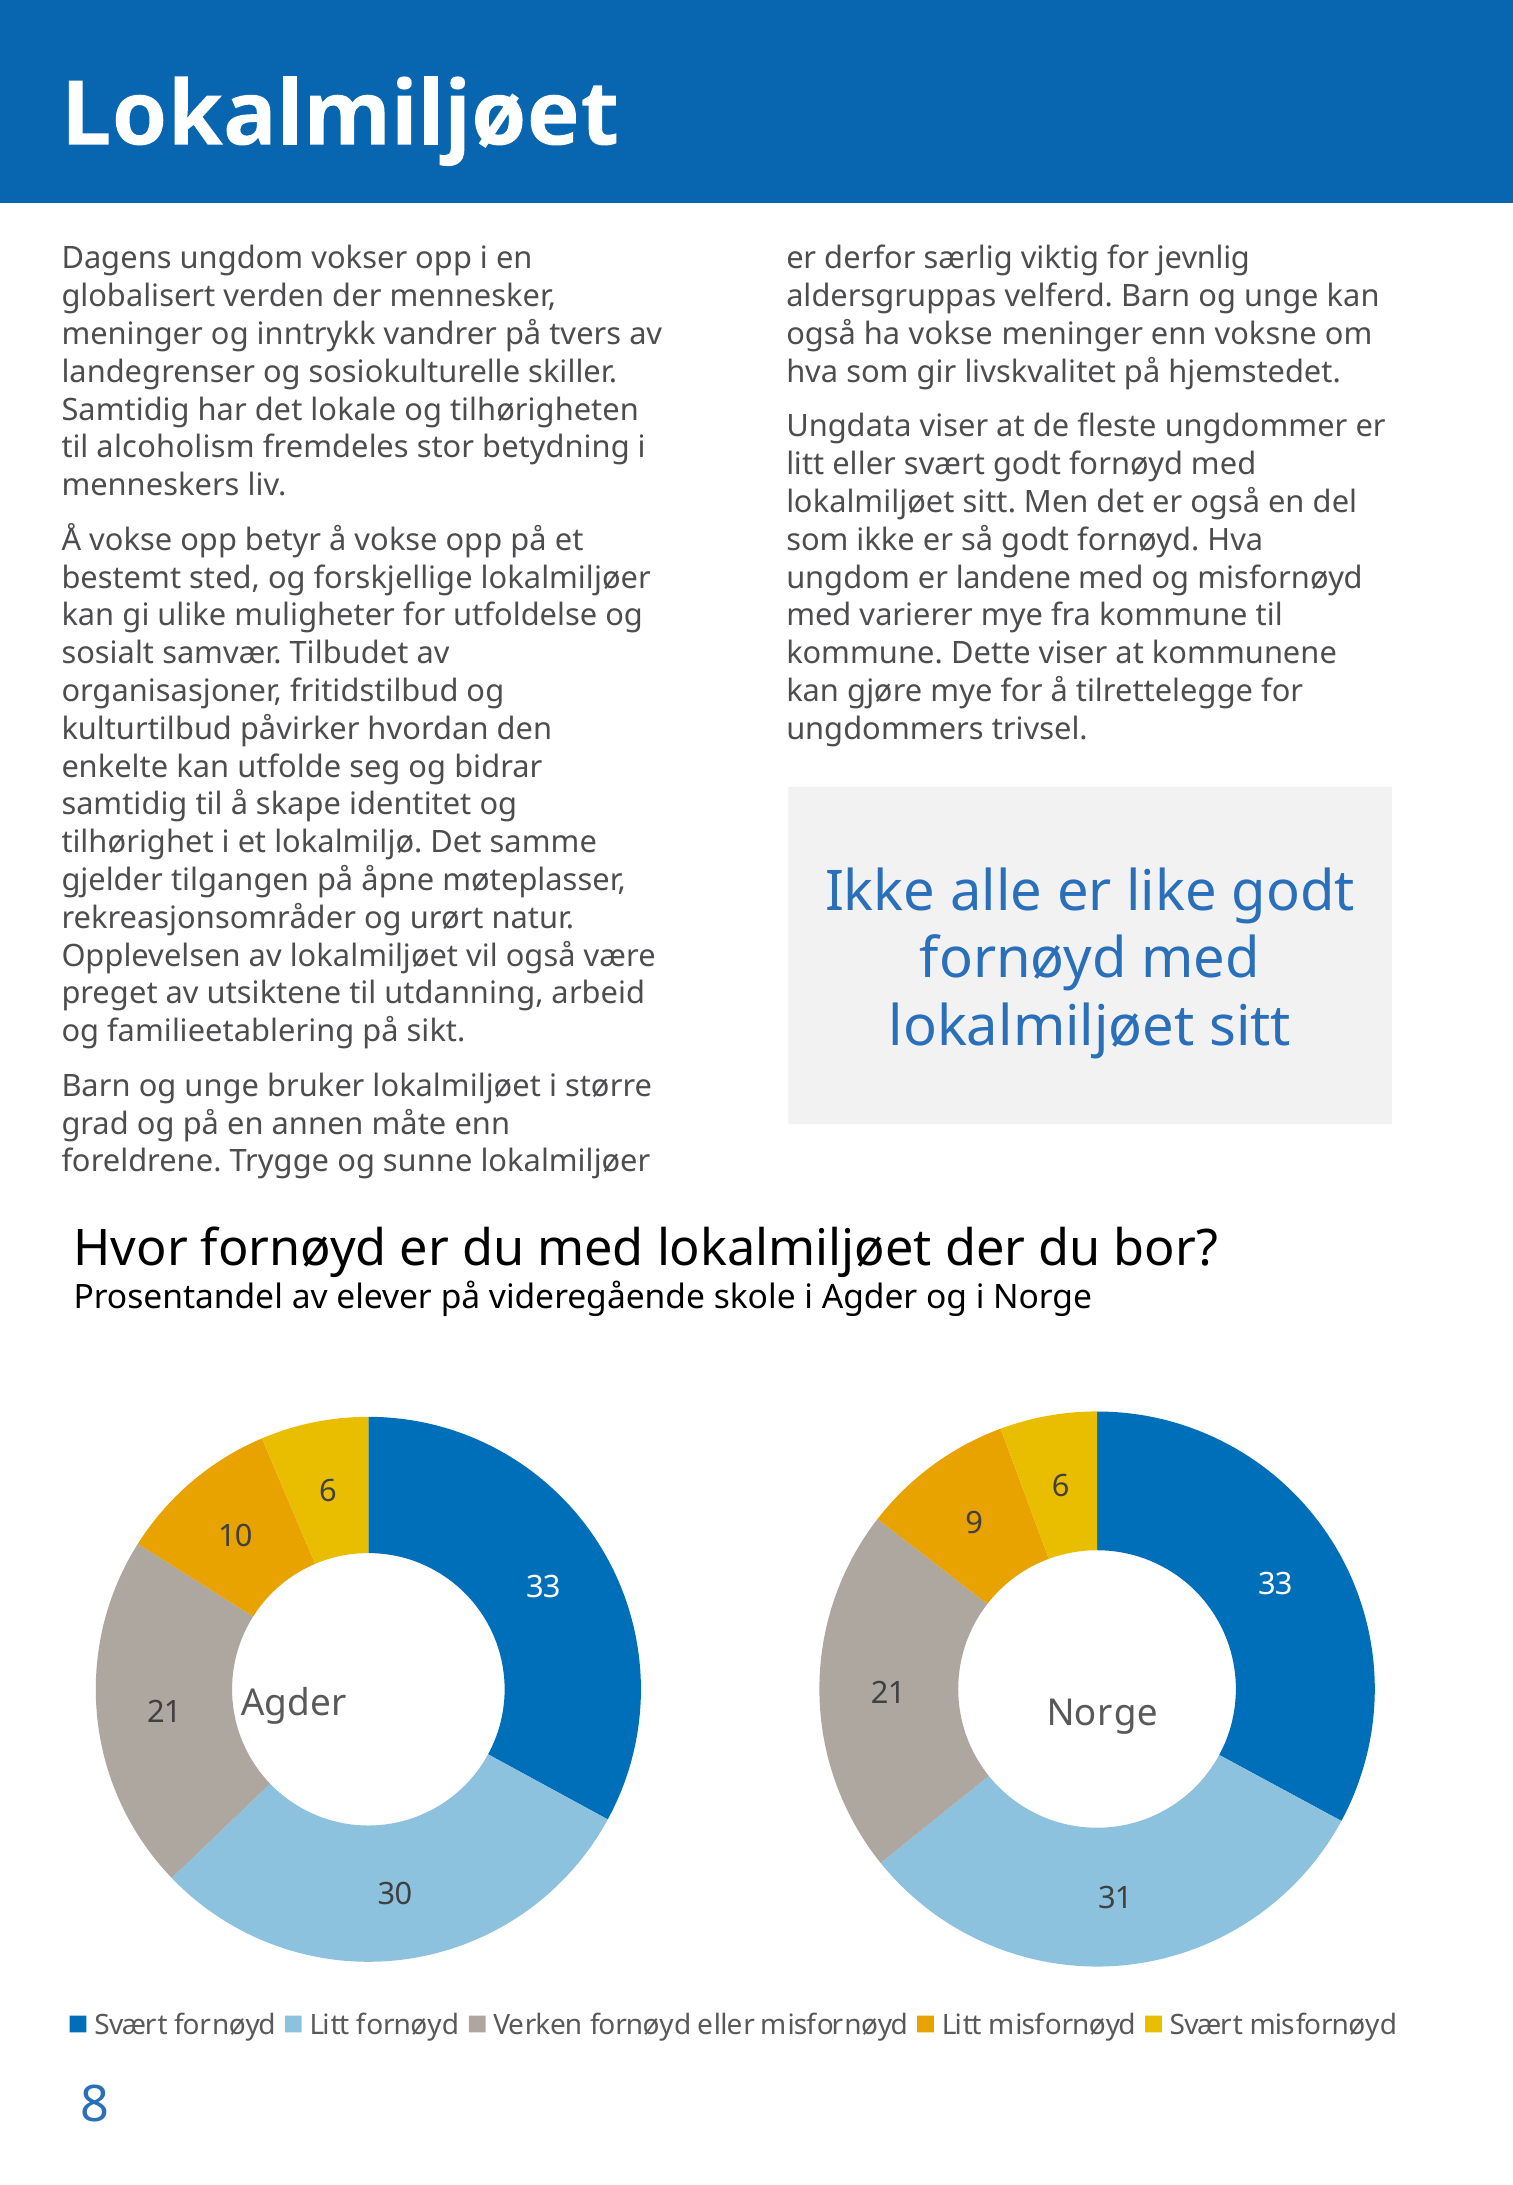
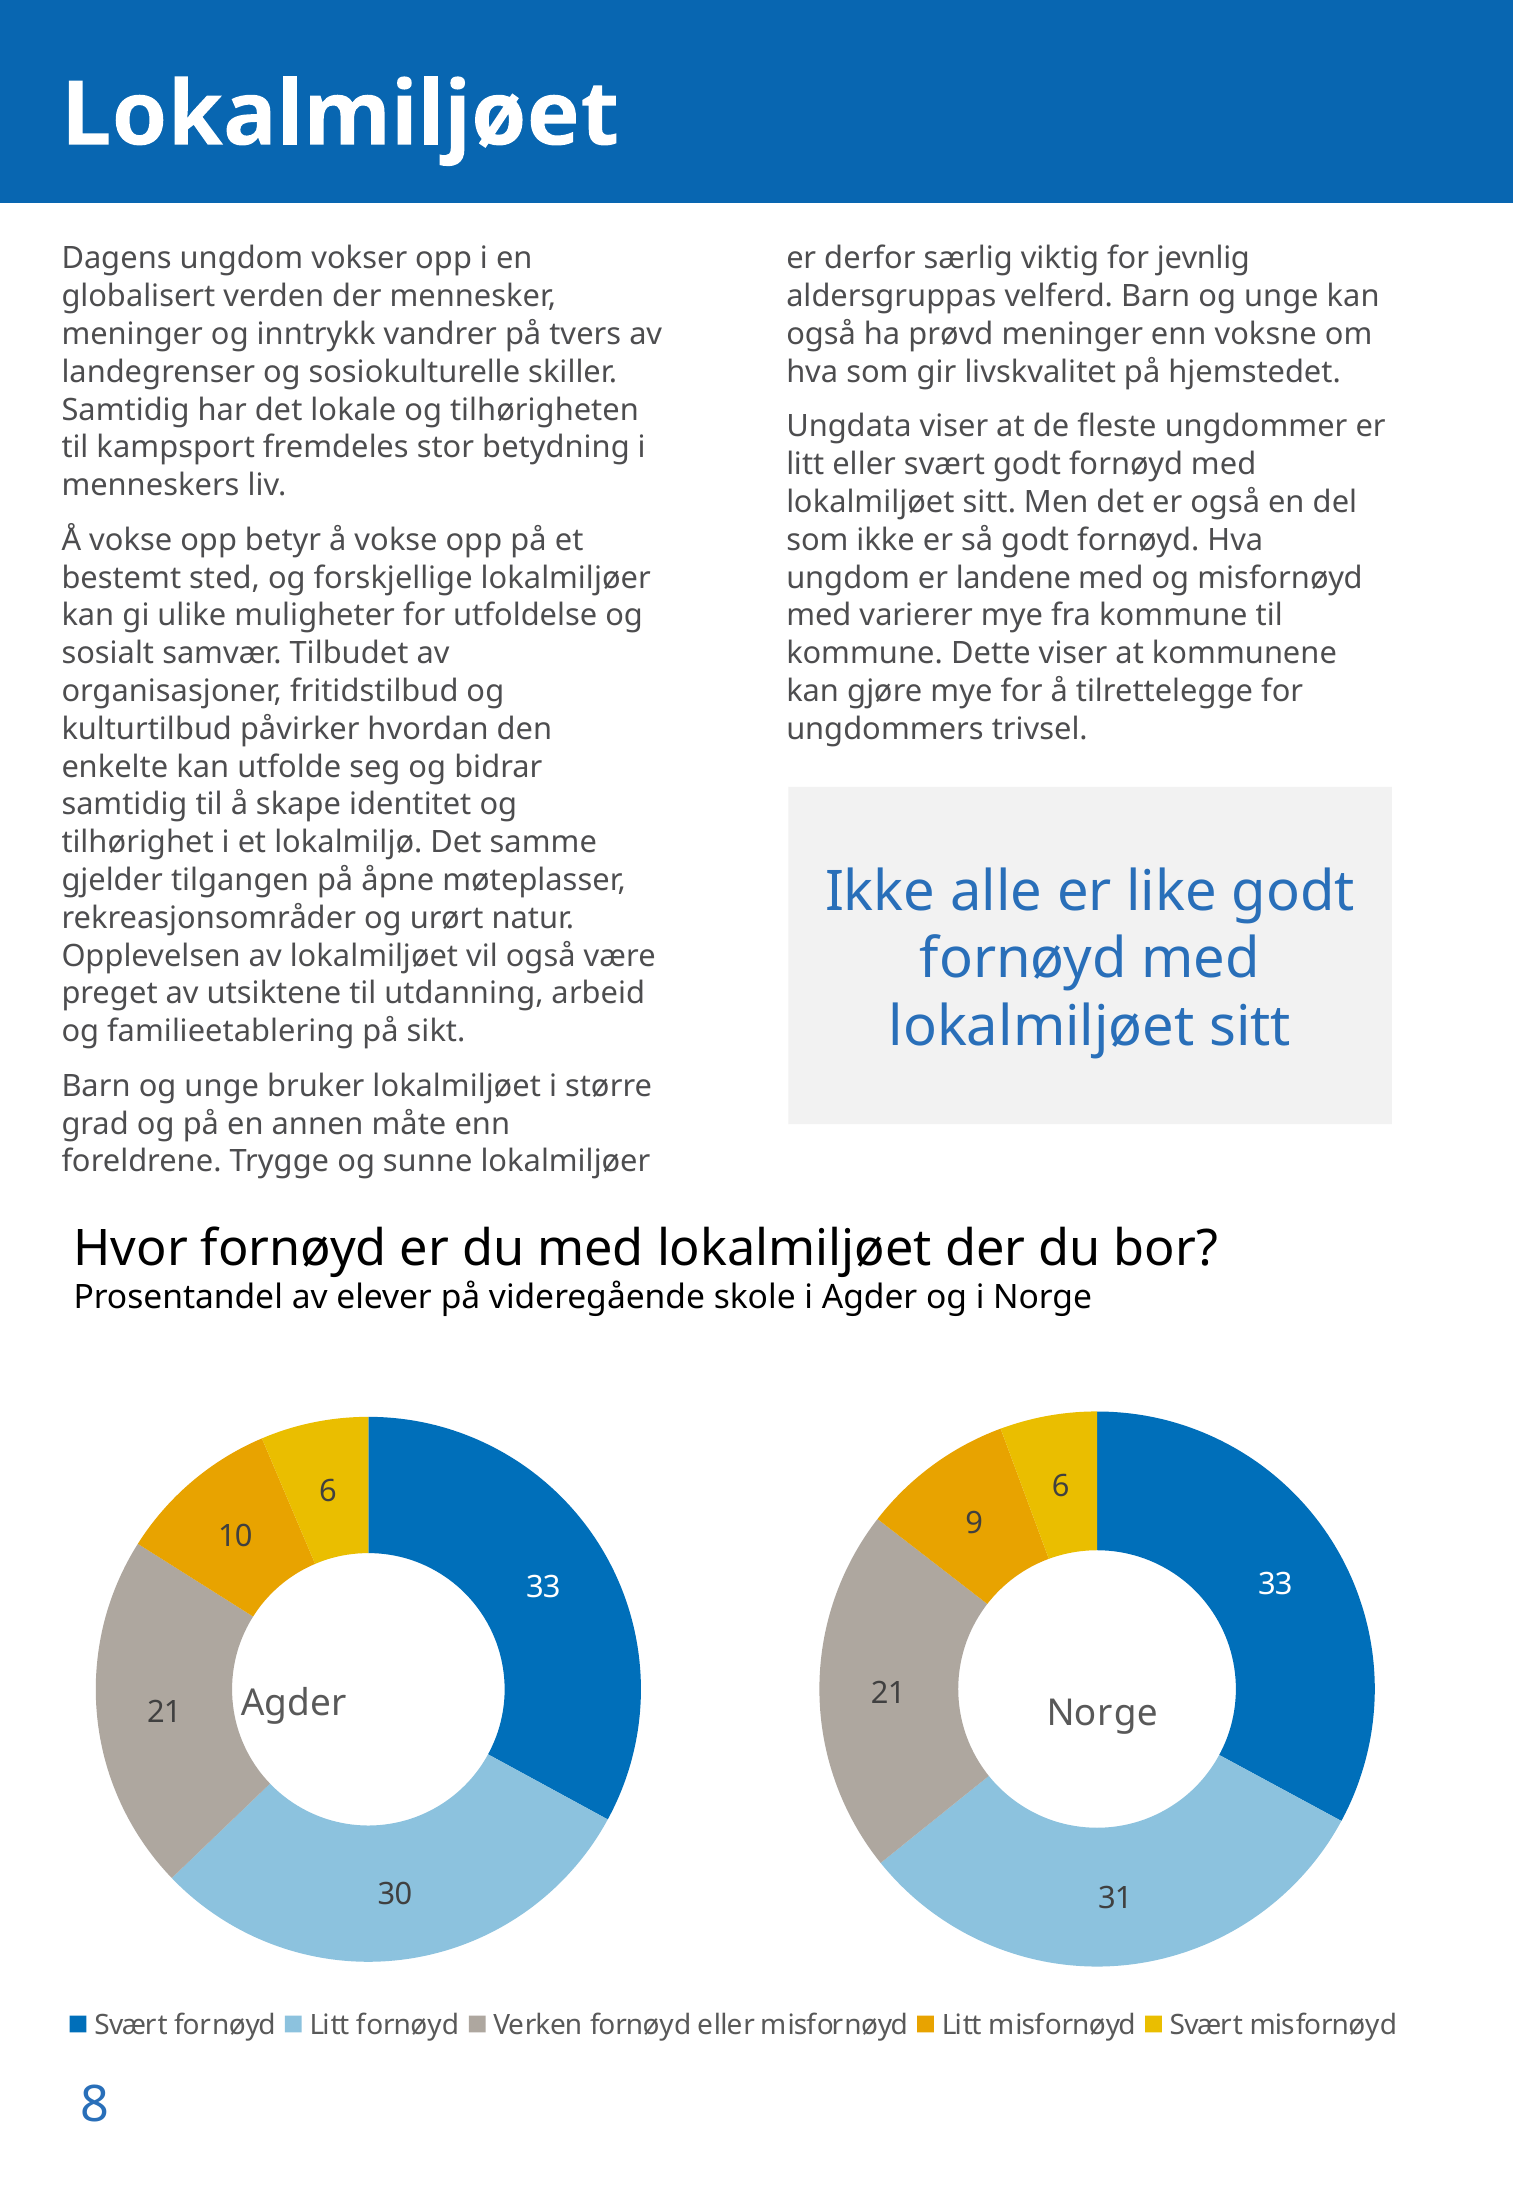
ha vokse: vokse -> prøvd (951, 334)
alcoholism: alcoholism -> kampsport (176, 448)
